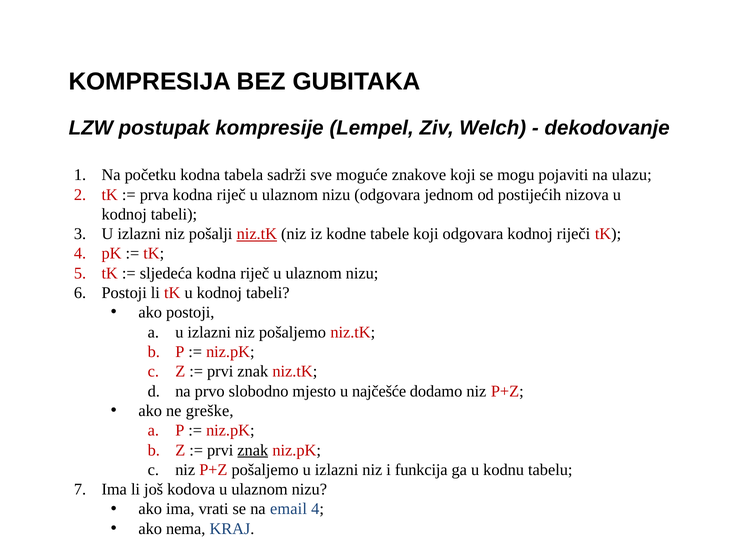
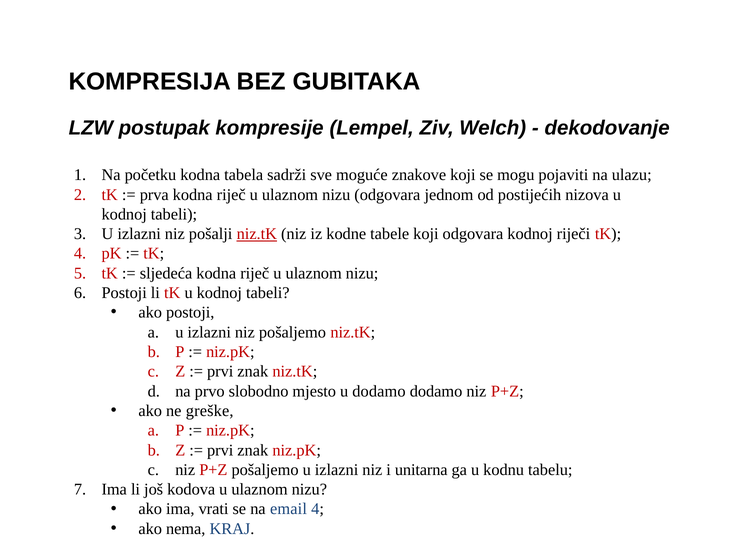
u najčešće: najčešće -> dodamo (379, 391)
znak underline: present -> none (253, 450)
funkcija: funkcija -> unitarna (421, 470)
